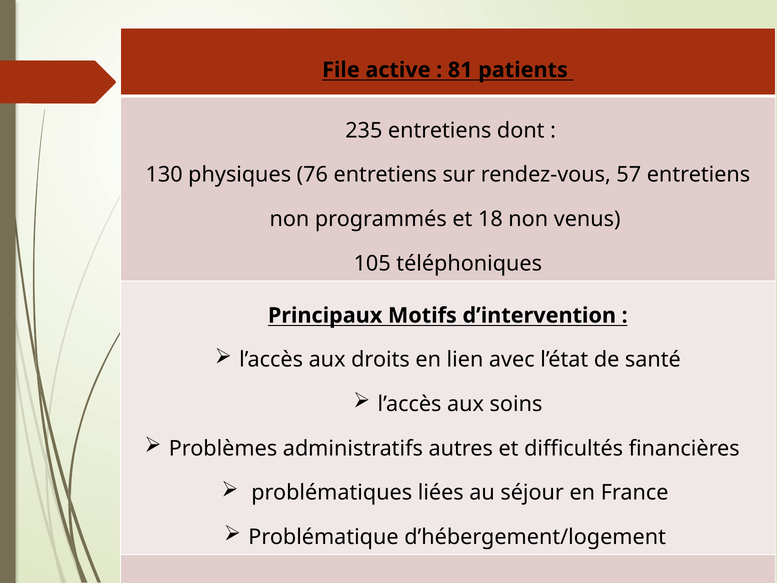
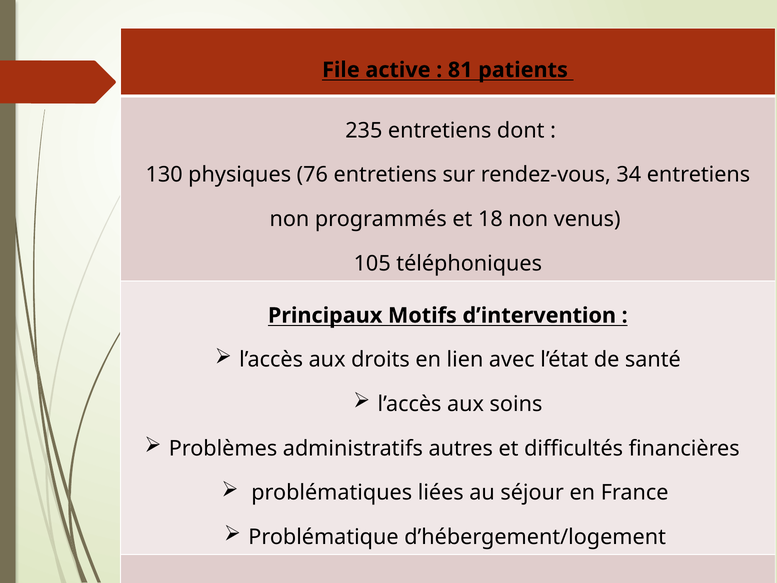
57: 57 -> 34 (629, 175)
